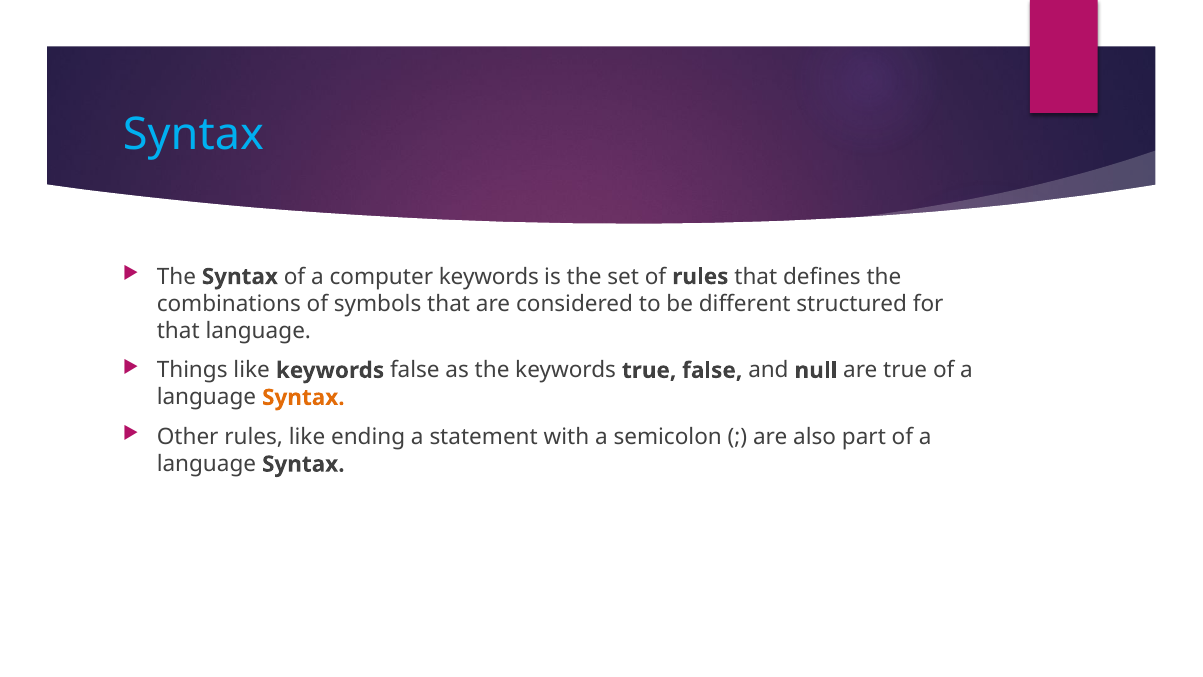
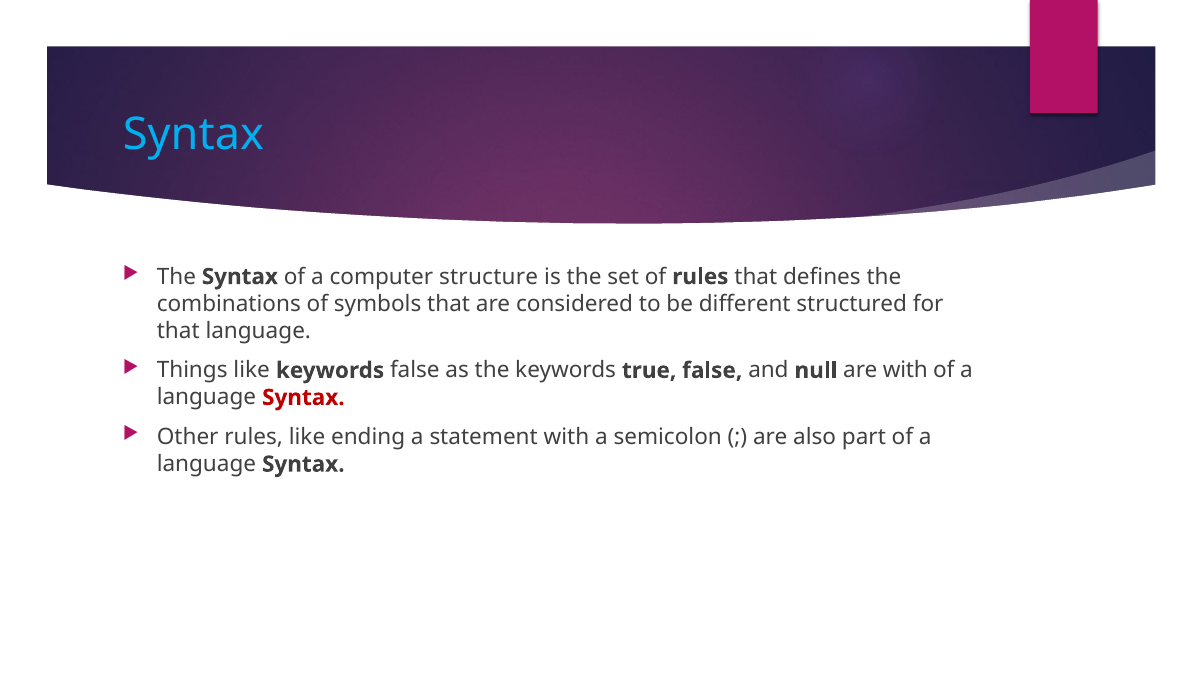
computer keywords: keywords -> structure (489, 277)
are true: true -> with (905, 370)
Syntax colour: orange -> red (303, 397)
